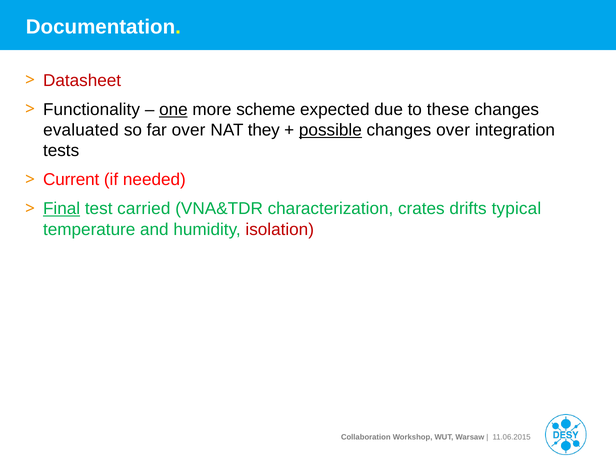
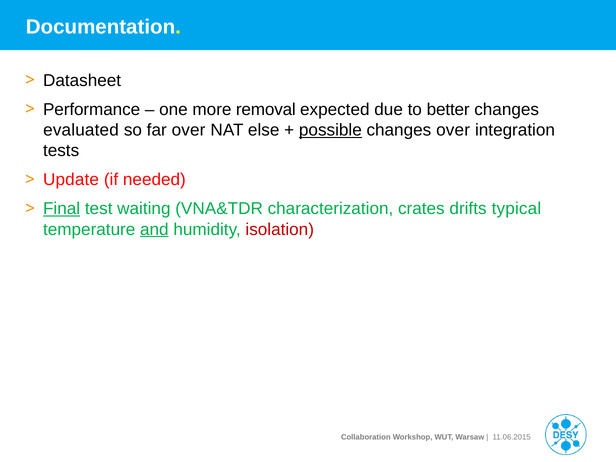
Datasheet colour: red -> black (82, 80)
Functionality: Functionality -> Performance (92, 110)
one underline: present -> none (173, 110)
scheme: scheme -> removal (266, 110)
these: these -> better (448, 110)
they: they -> else (264, 130)
Current: Current -> Update (71, 180)
carried: carried -> waiting (144, 209)
and underline: none -> present (154, 229)
